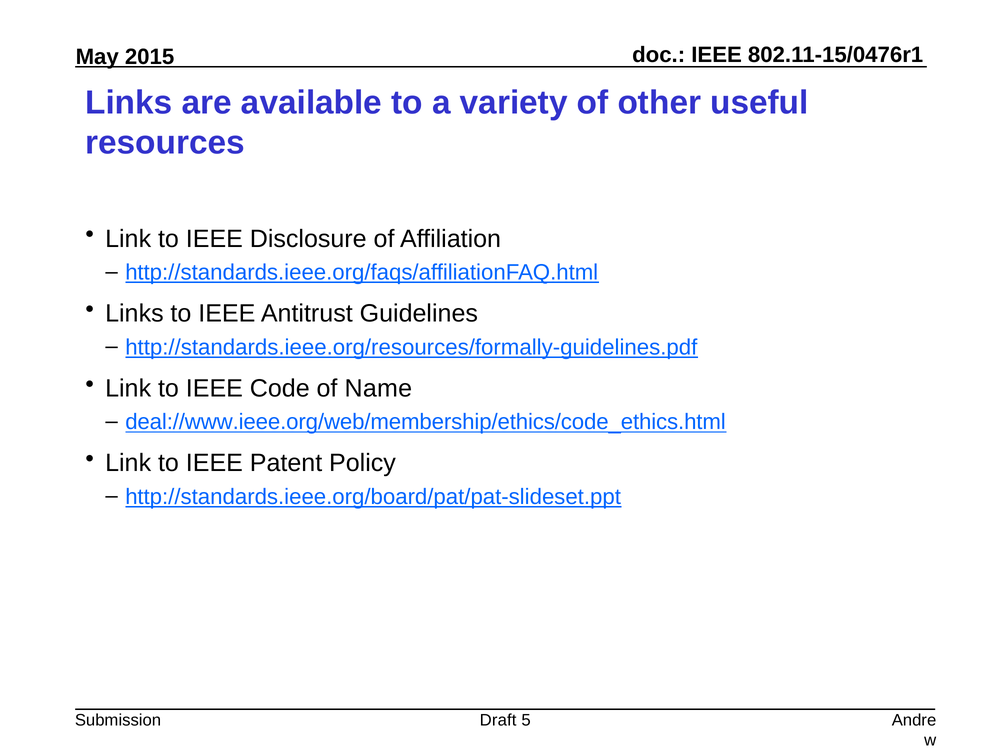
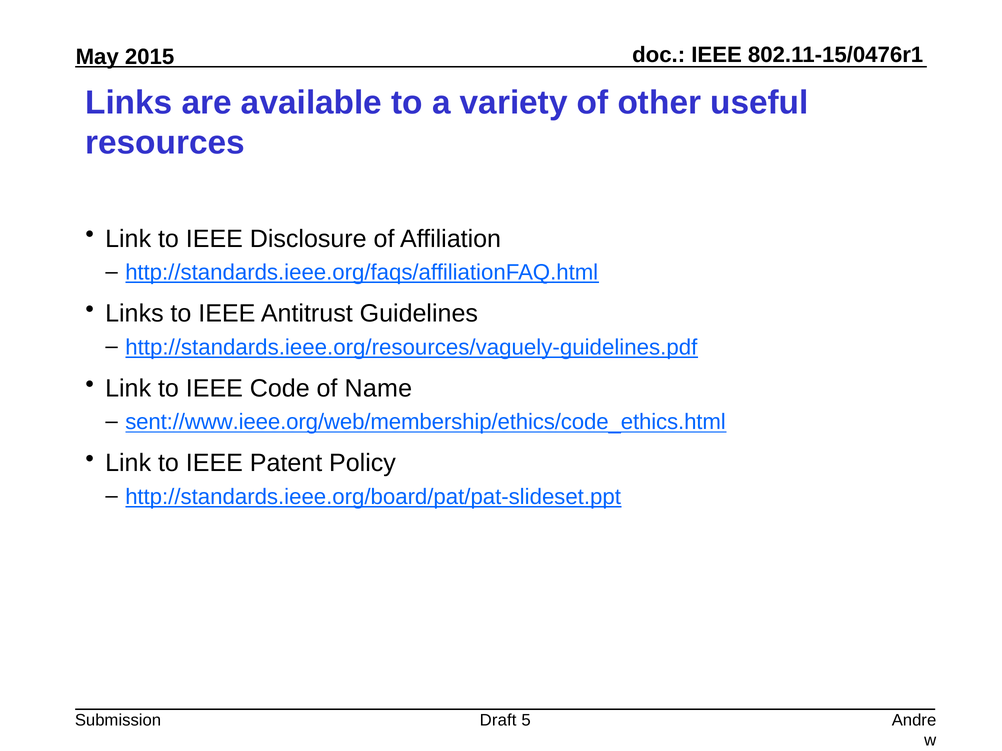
http://standards.ieee.org/resources/formally-guidelines.pdf: http://standards.ieee.org/resources/formally-guidelines.pdf -> http://standards.ieee.org/resources/vaguely-guidelines.pdf (411, 348)
deal://www.ieee.org/web/membership/ethics/code_ethics.html: deal://www.ieee.org/web/membership/ethics/code_ethics.html -> sent://www.ieee.org/web/membership/ethics/code_ethics.html (425, 422)
